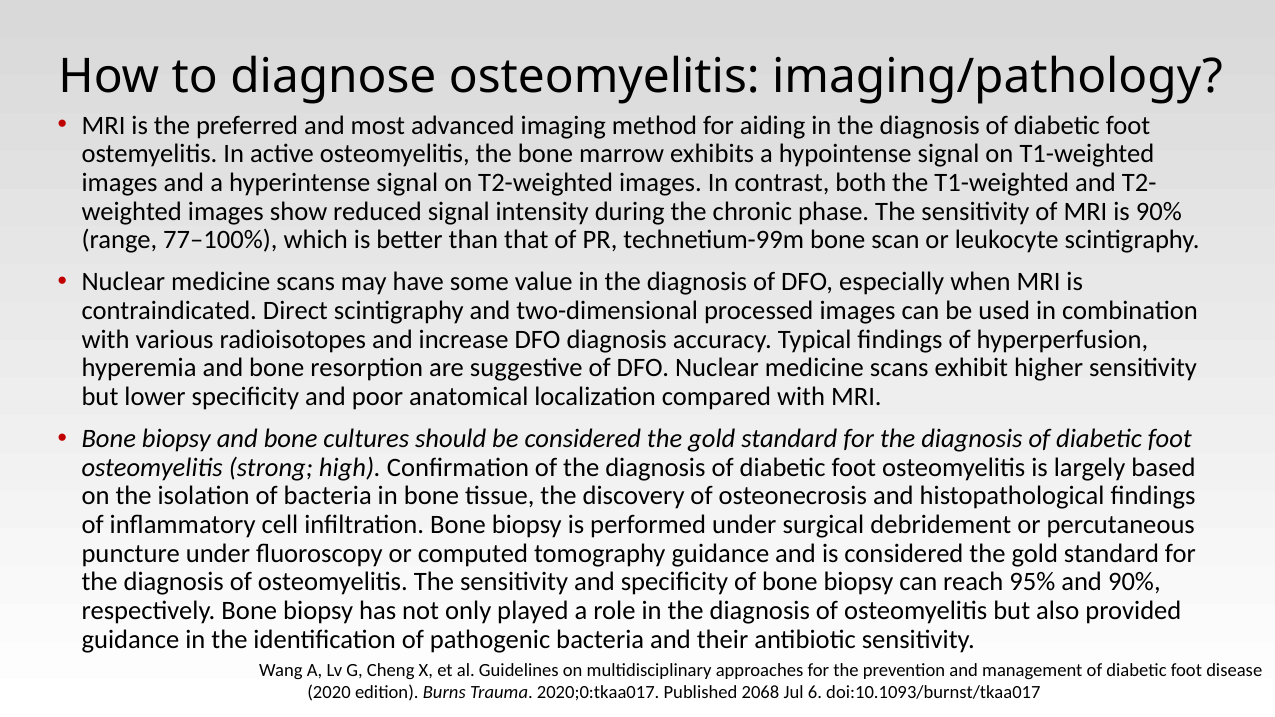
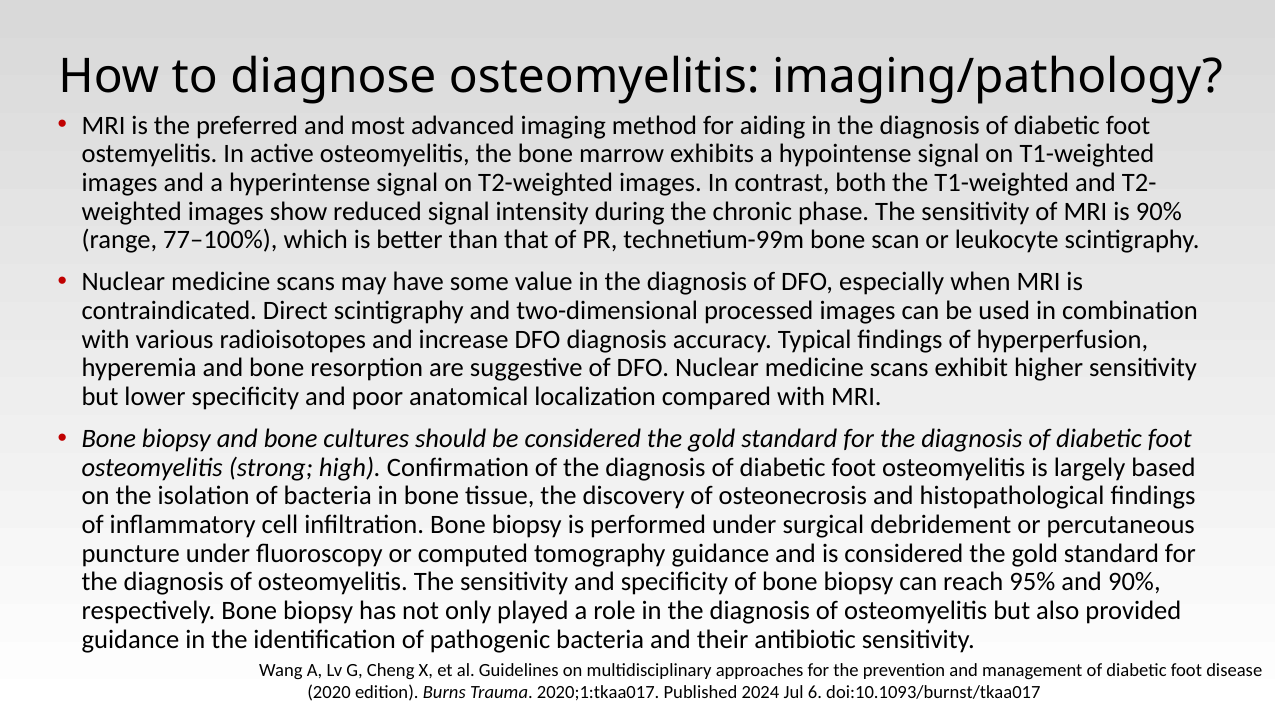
2020;0:tkaa017: 2020;0:tkaa017 -> 2020;1:tkaa017 (598, 693)
2068: 2068 -> 2024 (760, 693)
